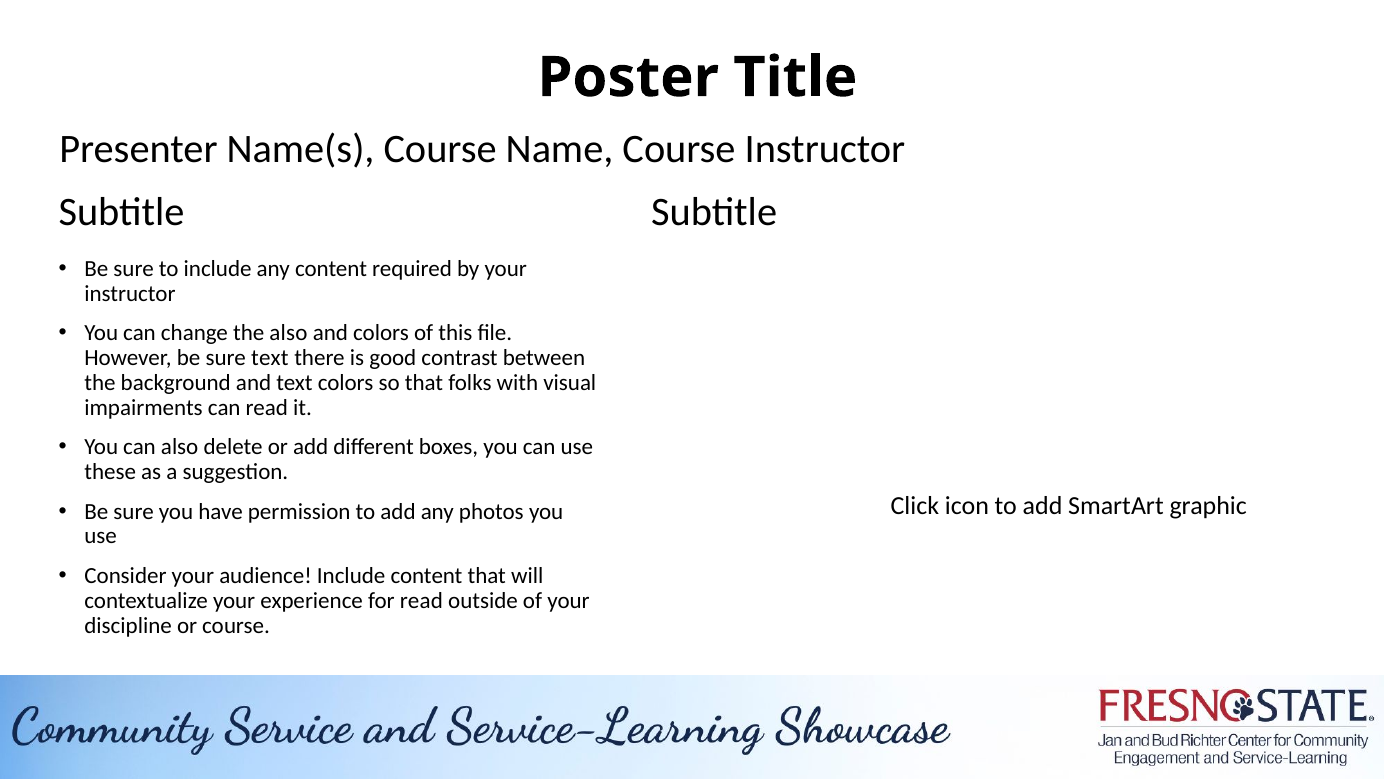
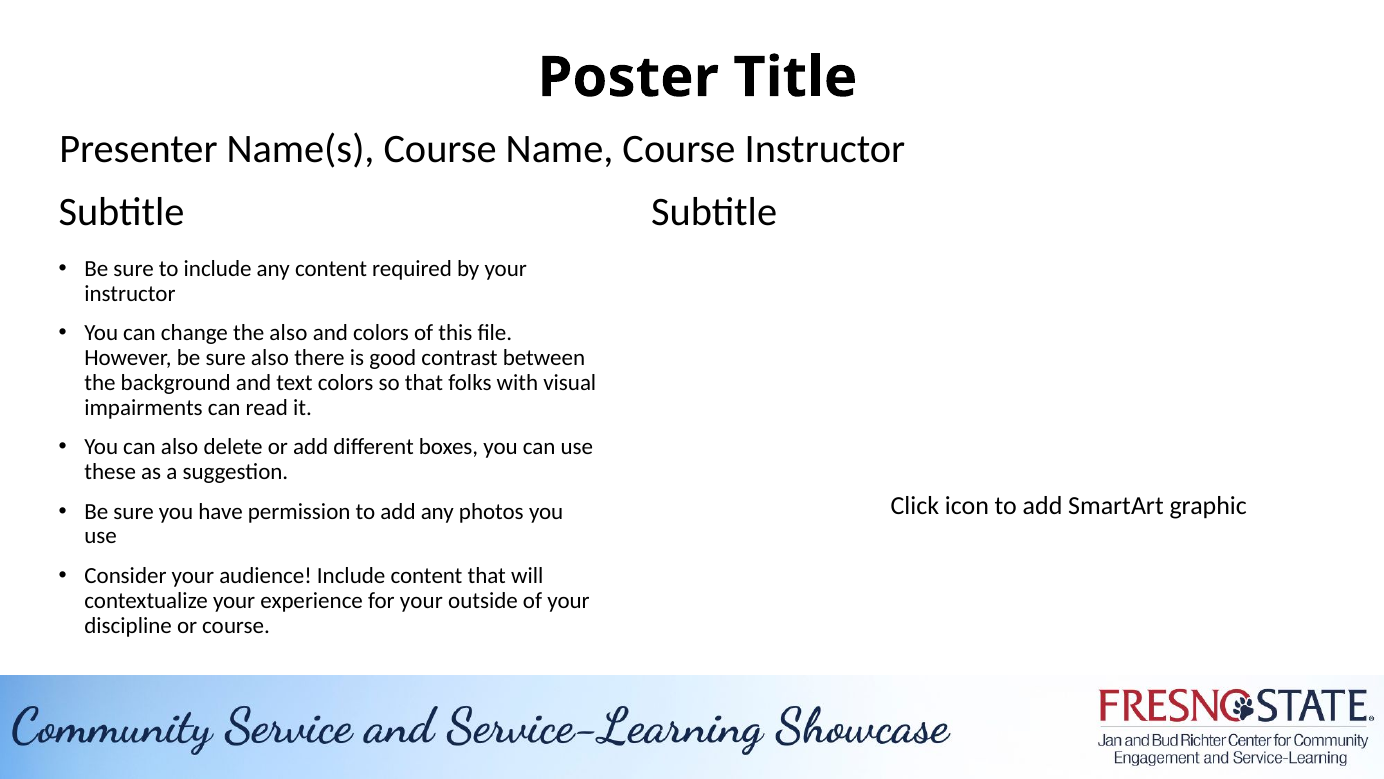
sure text: text -> also (270, 358)
for read: read -> your (421, 600)
